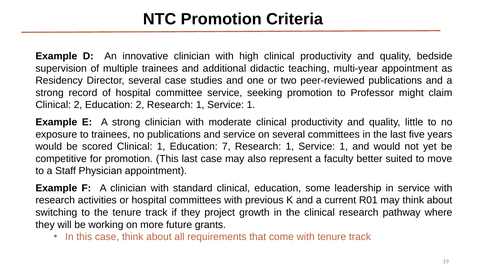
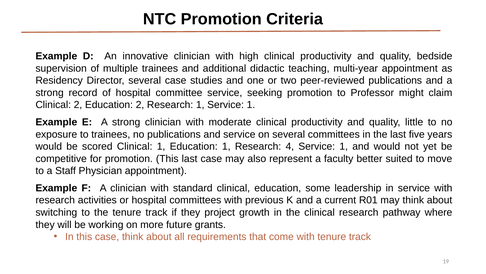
Education 7: 7 -> 1 (226, 146)
1: 1 -> 4 (290, 146)
